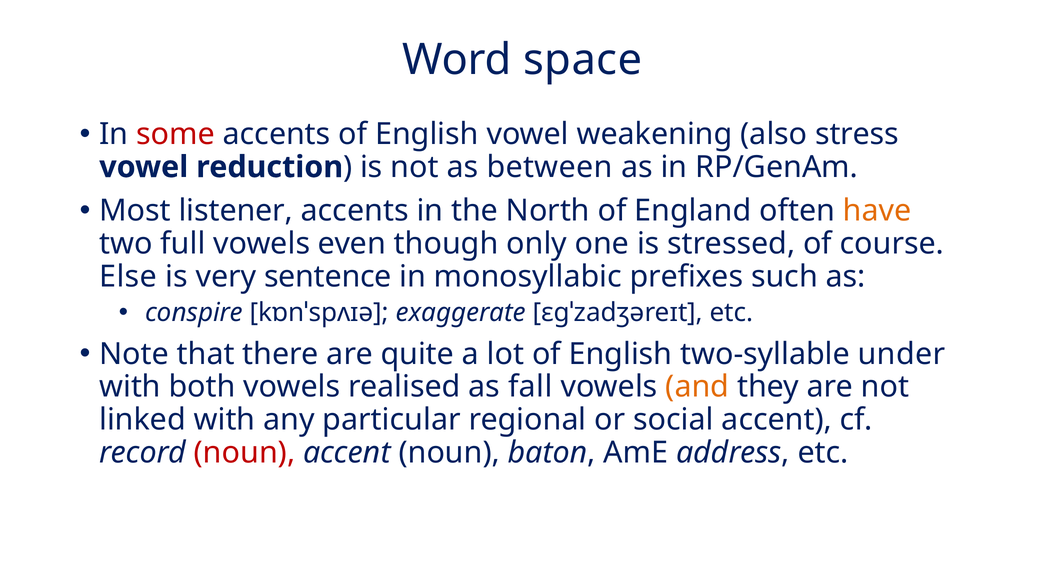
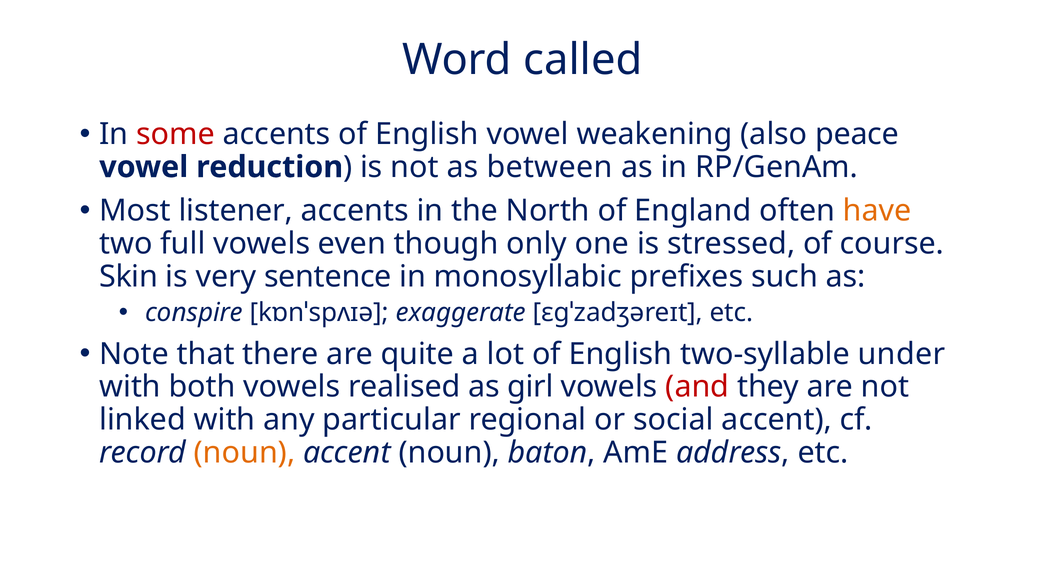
space: space -> called (583, 60)
stress: stress -> peace (857, 134)
Else: Else -> Skin (128, 276)
fall: fall -> girl (531, 387)
and colour: orange -> red (697, 387)
noun colour: red -> orange (245, 452)
